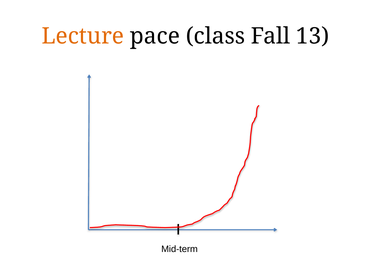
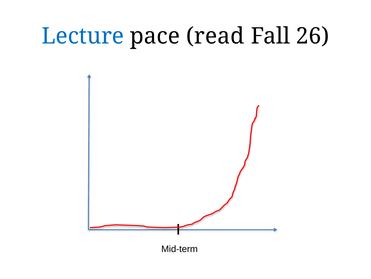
Lecture colour: orange -> blue (83, 36)
class: class -> read (215, 36)
13: 13 -> 26 (313, 36)
